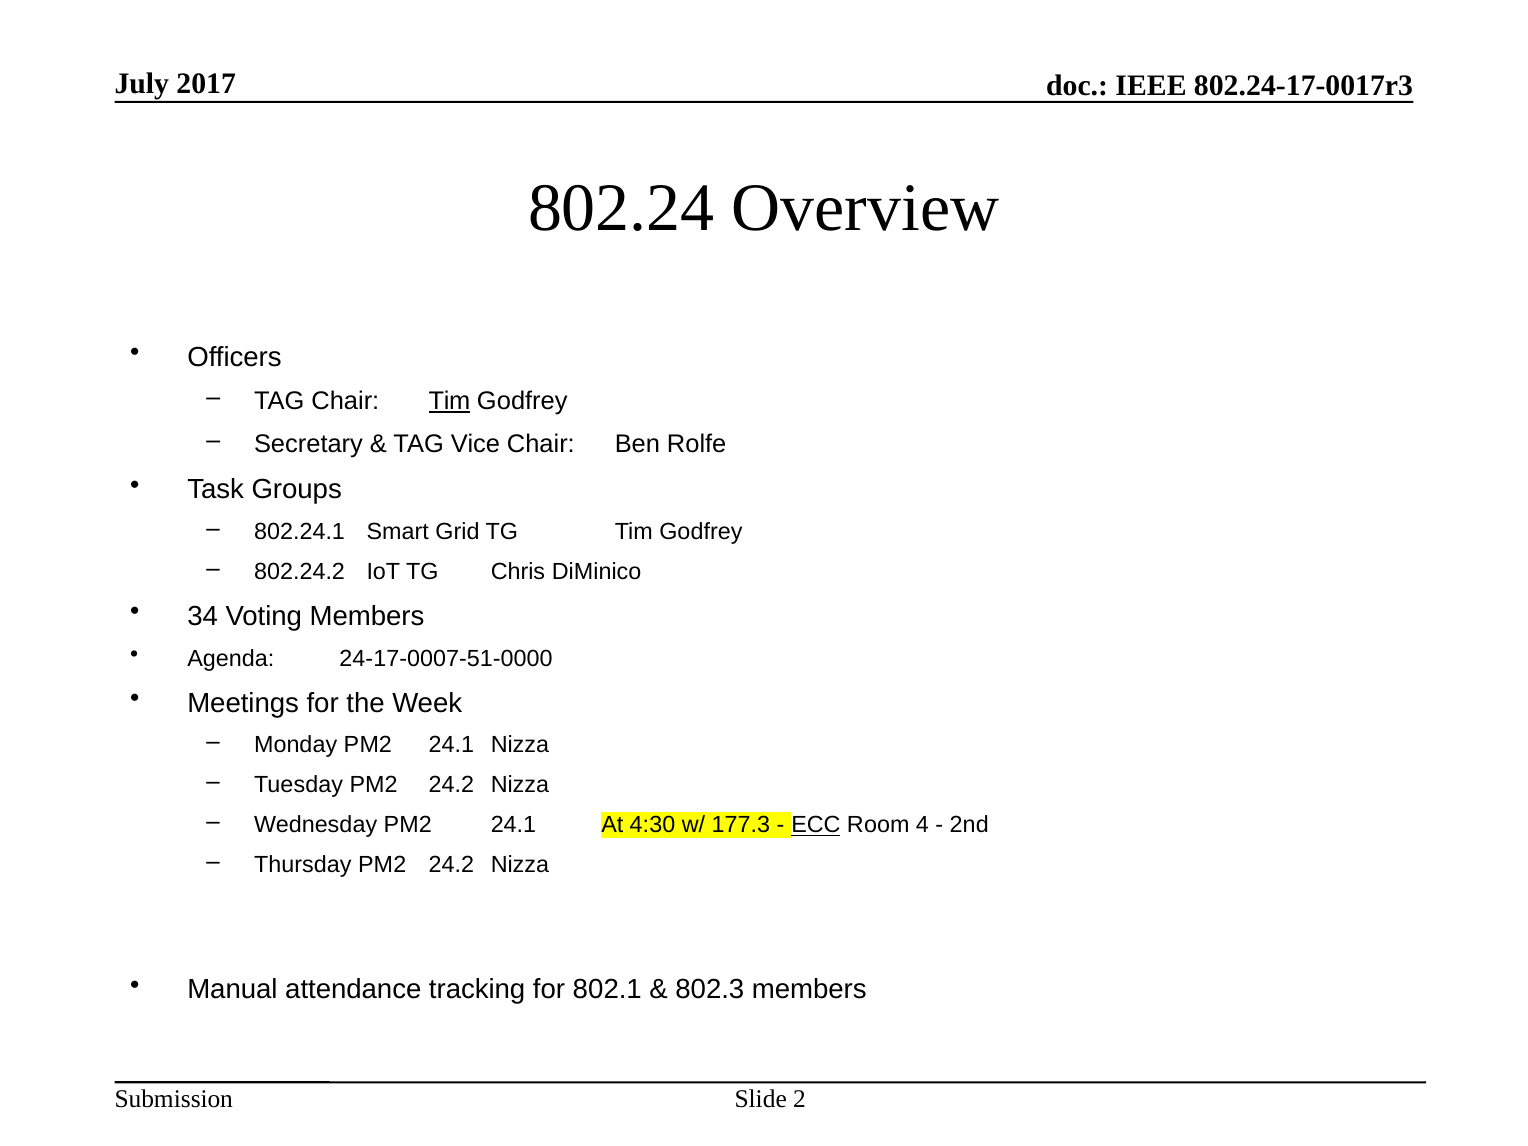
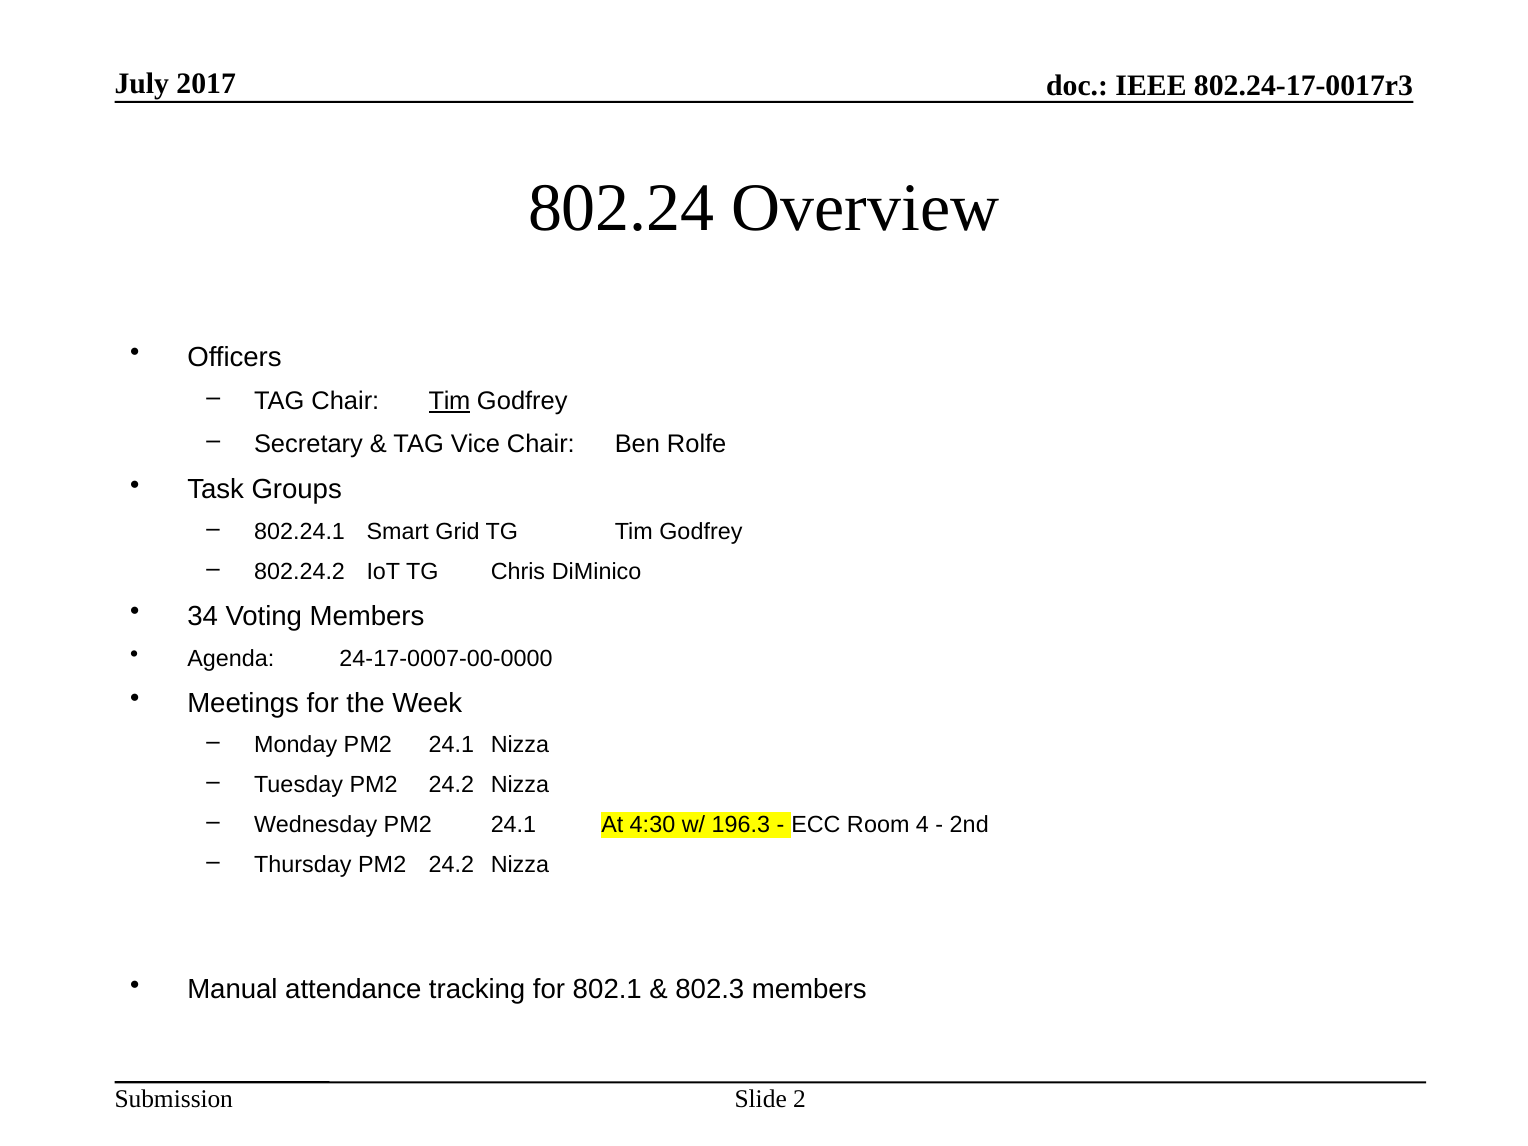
24-17-0007-51-0000: 24-17-0007-51-0000 -> 24-17-0007-00-0000 (446, 659)
177.3: 177.3 -> 196.3 (741, 825)
ECC underline: present -> none (816, 825)
